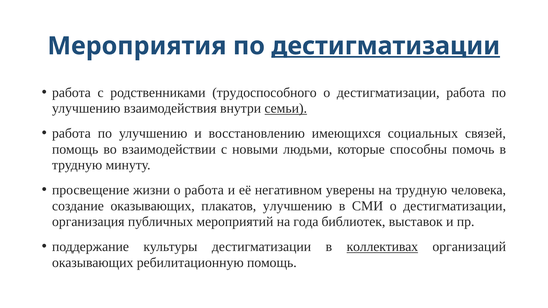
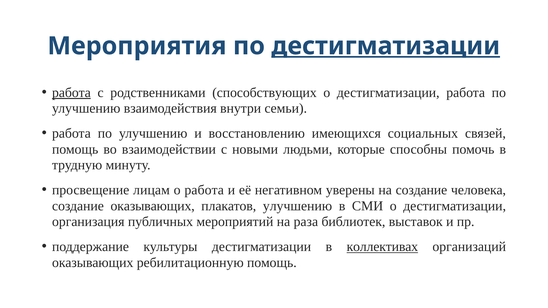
работа underline: none -> present (71, 93)
трудоспособного: трудоспособного -> способствующих (264, 93)
семьи underline: present -> none (286, 109)
жизни: жизни -> лицам (151, 190)
на трудную: трудную -> создание (421, 190)
года: года -> раза (306, 222)
